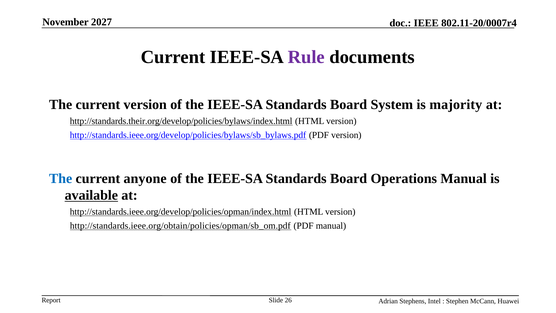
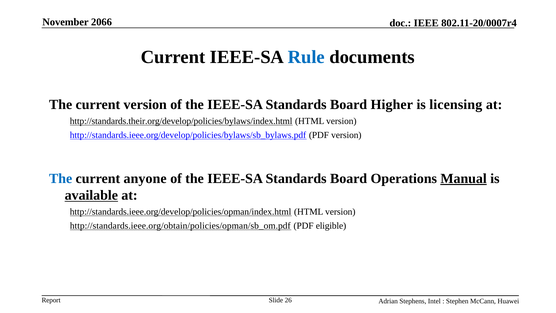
2027: 2027 -> 2066 (101, 22)
Rule colour: purple -> blue (306, 57)
System: System -> Higher (392, 105)
majority: majority -> licensing (456, 105)
Manual underline: none -> present (464, 178)
PDF manual: manual -> eligible (331, 226)
